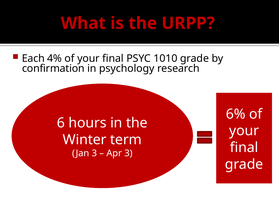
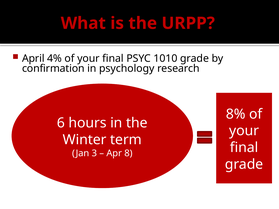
Each: Each -> April (33, 59)
6%: 6% -> 8% (236, 114)
Apr 3: 3 -> 8 (128, 153)
